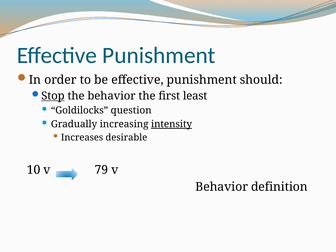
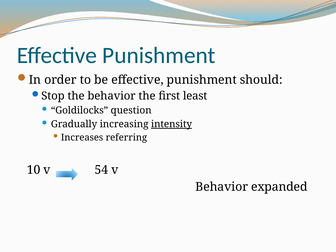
Stop underline: present -> none (53, 96)
desirable: desirable -> referring (126, 137)
79: 79 -> 54 (101, 170)
definition: definition -> expanded (279, 187)
